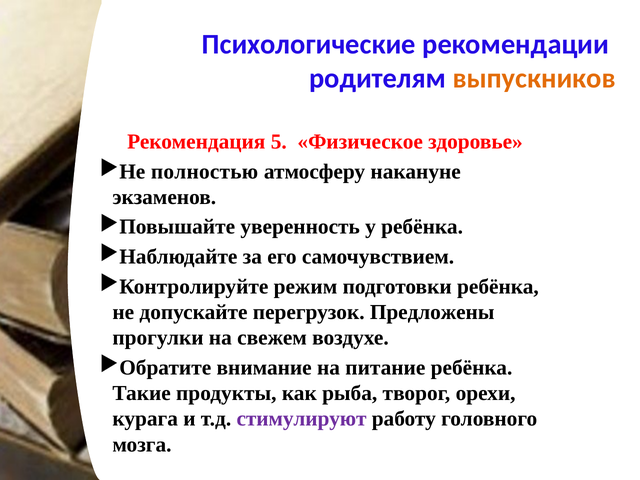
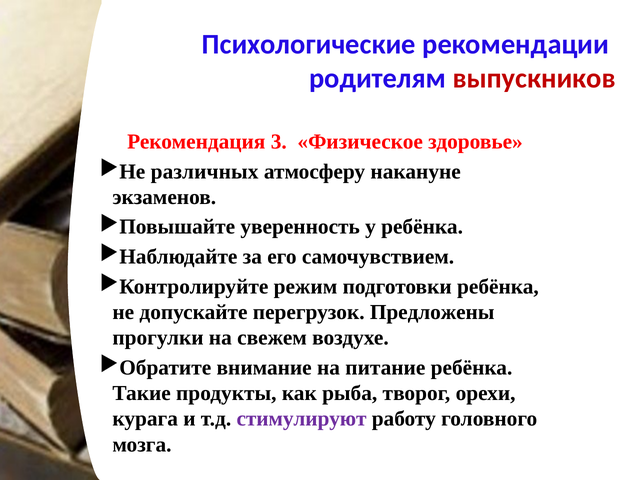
выпускников colour: orange -> red (534, 78)
5: 5 -> 3 (279, 142)
полностью: полностью -> различных (205, 171)
